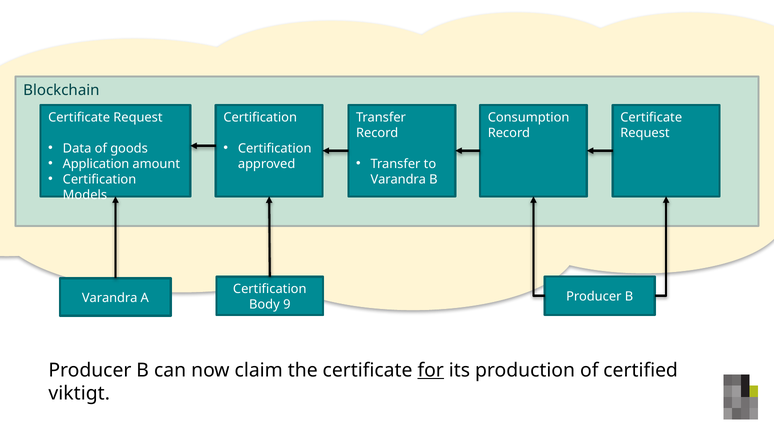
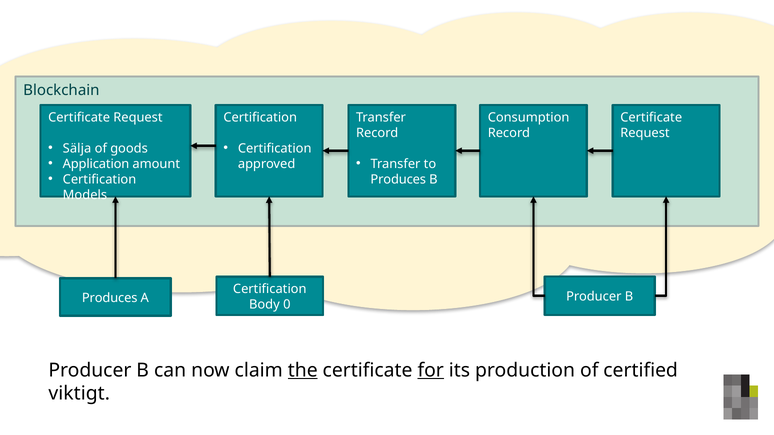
Data: Data -> Sälja (77, 149)
Varandra: Varandra -> Produces (398, 179)
Varandra: Varandra -> Produces (110, 298)
9: 9 -> 0 (287, 305)
the underline: none -> present (303, 371)
